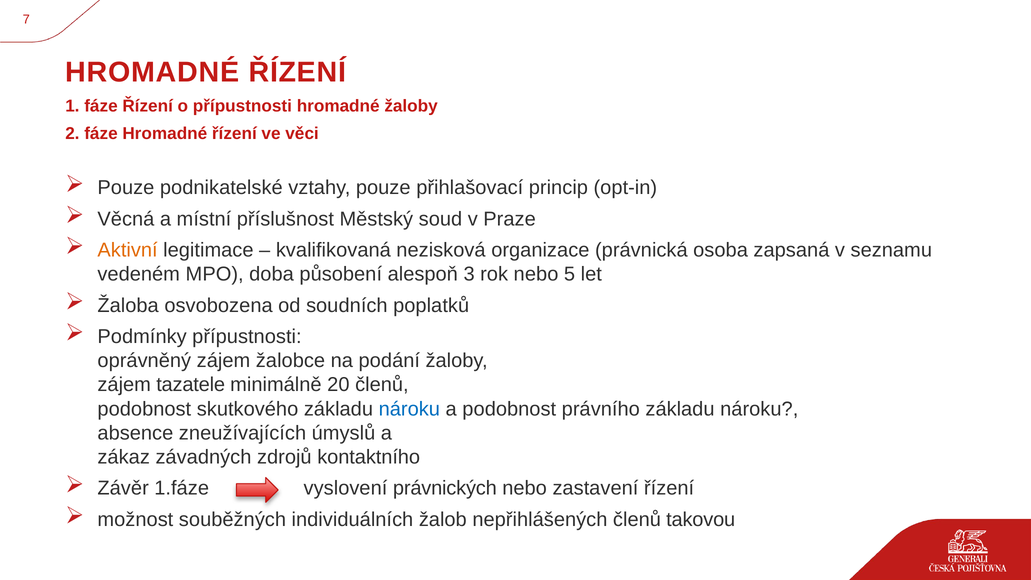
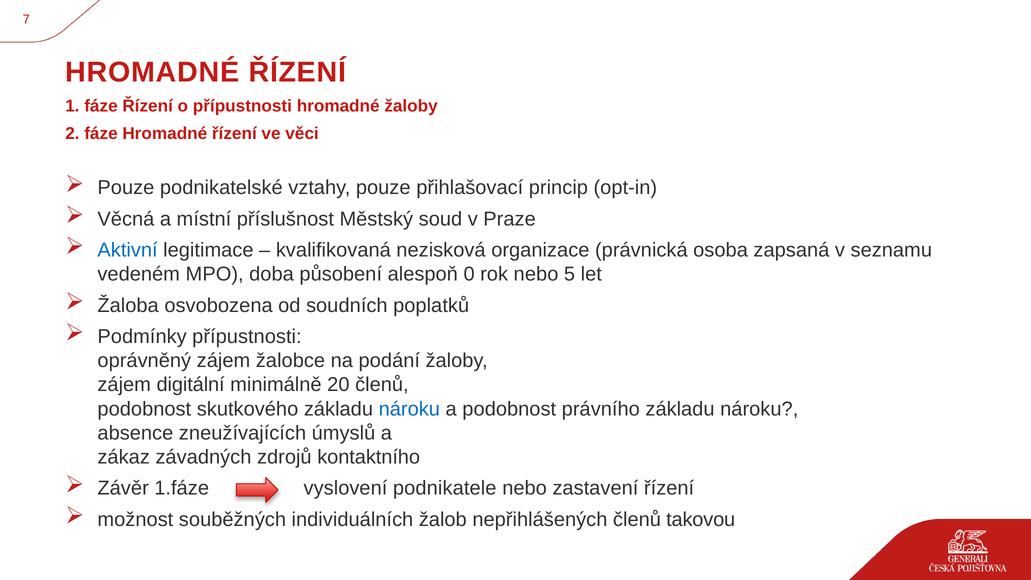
Aktivní colour: orange -> blue (128, 250)
3: 3 -> 0 (469, 274)
tazatele: tazatele -> digitální (191, 385)
právnických: právnických -> podnikatele (445, 488)
